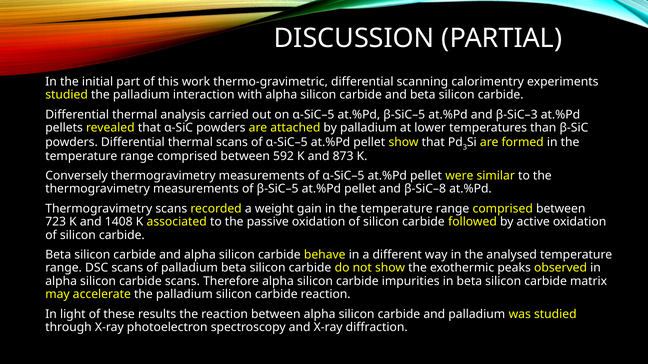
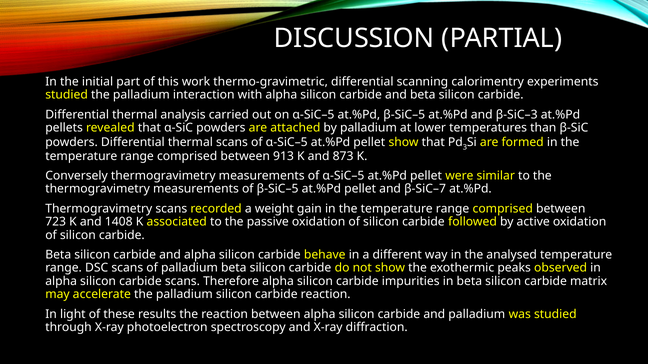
592: 592 -> 913 (284, 156)
β-SiC–8: β-SiC–8 -> β-SiC–7 (425, 189)
